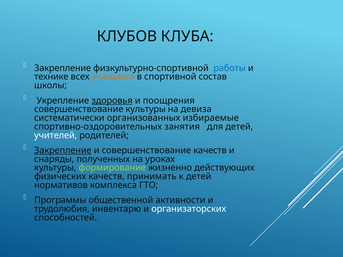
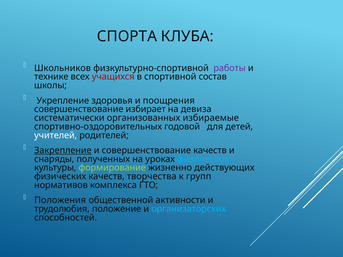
КЛУБОВ: КЛУБОВ -> СПОРТА (127, 36)
Закрепление: Закрепление -> Школьников (63, 68)
работы colour: blue -> purple (230, 68)
учащихся colour: orange -> red (113, 77)
здоровья underline: present -> none (112, 101)
совершенствование культуры: культуры -> избирает (146, 109)
занятия: занятия -> годовой (182, 127)
принимать: принимать -> творчества (152, 177)
к детей: детей -> групп (199, 177)
Программы: Программы -> Положения (60, 200)
инвентарю: инвентарю -> положение (117, 209)
организаторских colour: white -> light blue (189, 209)
